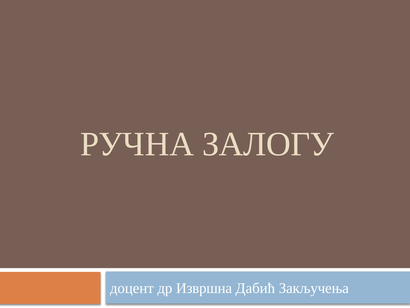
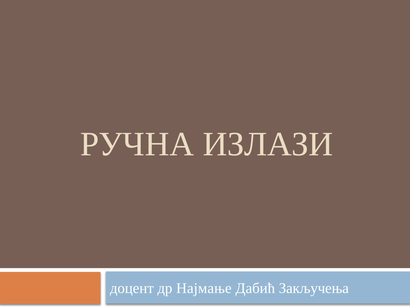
ЗАЛОГУ: ЗАЛОГУ -> ИЗЛАЗИ (268, 144)
Извршна: Извршна -> Најмање (204, 288)
